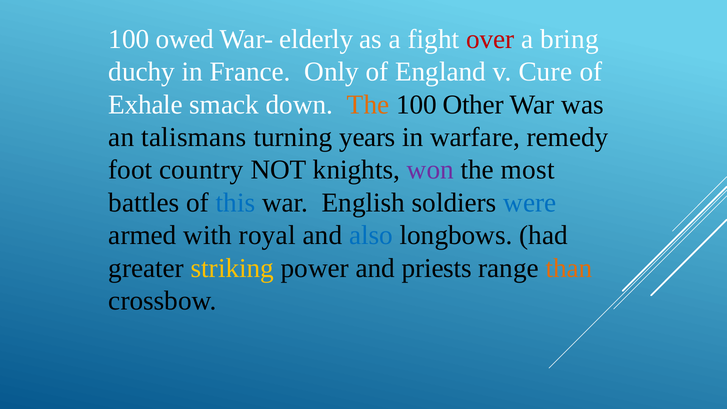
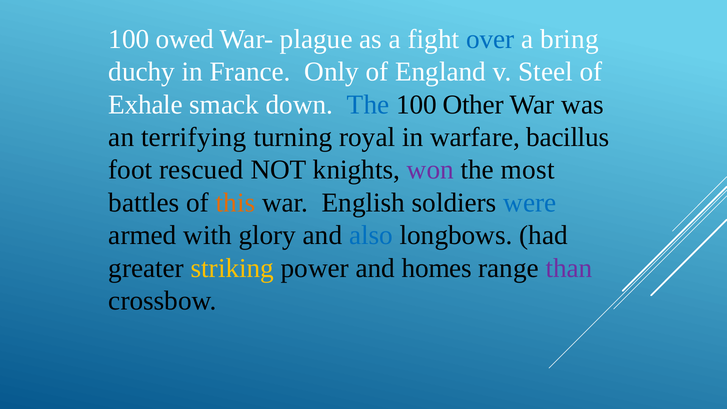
elderly: elderly -> plague (316, 39)
over colour: red -> blue (490, 39)
Cure: Cure -> Steel (546, 72)
The colour: orange -> blue (368, 105)
talismans: talismans -> terrifying (194, 137)
years: years -> royal (367, 137)
remedy: remedy -> bacillus (568, 137)
country: country -> rescued (201, 170)
this colour: blue -> orange (236, 203)
royal: royal -> glory (267, 235)
priests: priests -> homes (437, 268)
than colour: orange -> purple (569, 268)
